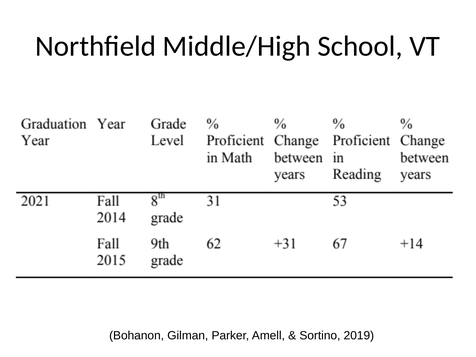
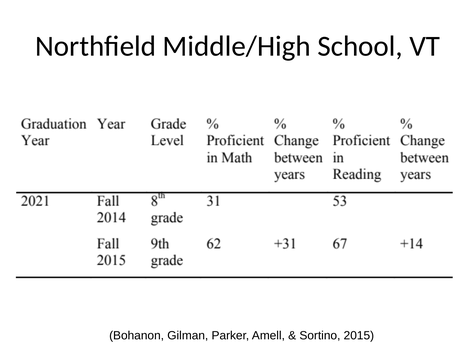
2019: 2019 -> 2015 (359, 336)
